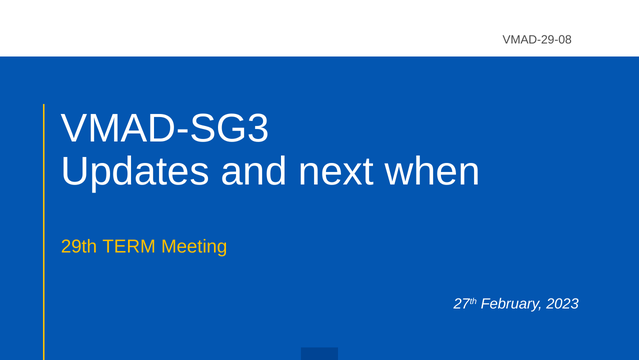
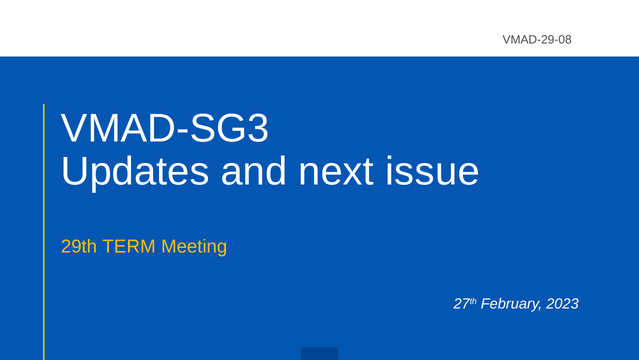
when: when -> issue (432, 171)
